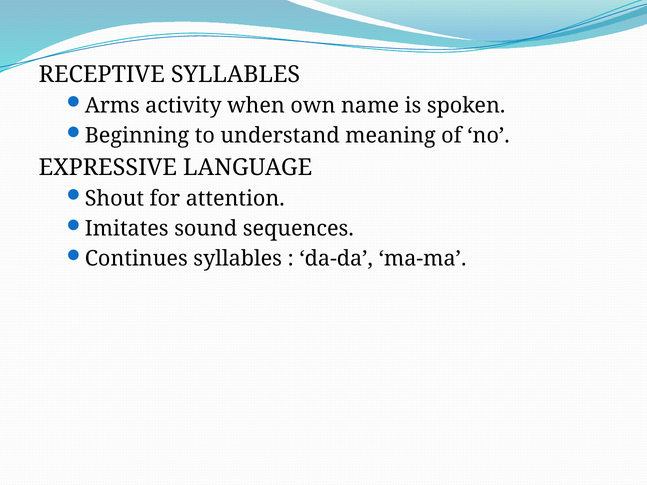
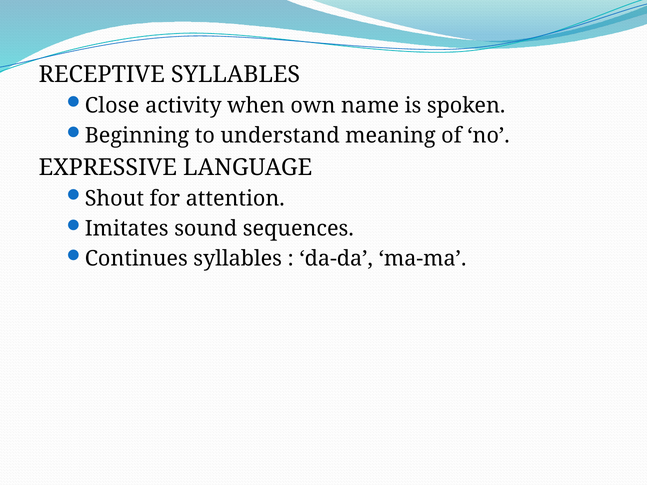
Arms: Arms -> Close (112, 106)
